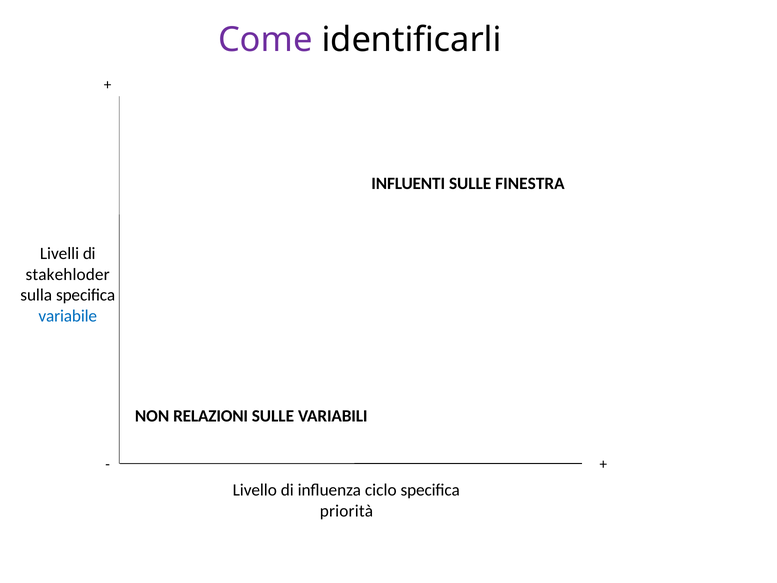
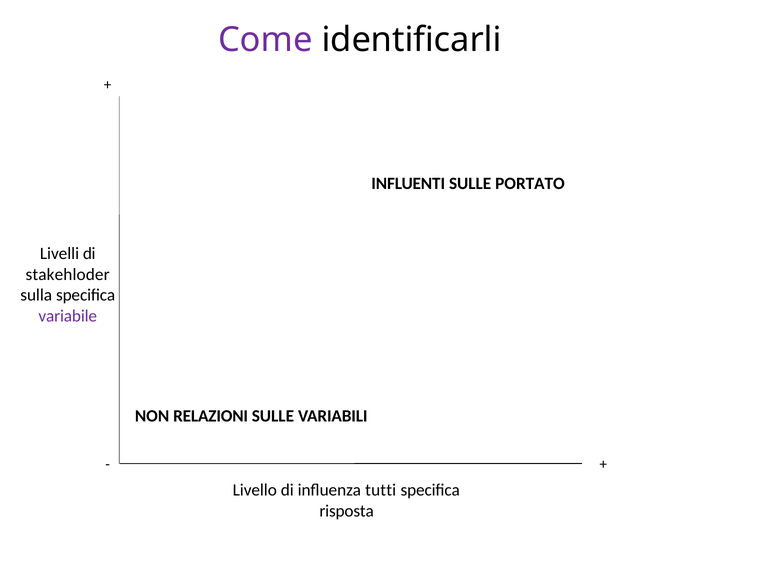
FINESTRA: FINESTRA -> PORTATO (530, 183)
variabile colour: blue -> purple (68, 316)
ciclo: ciclo -> tutti (381, 490)
priorità: priorità -> risposta (347, 511)
